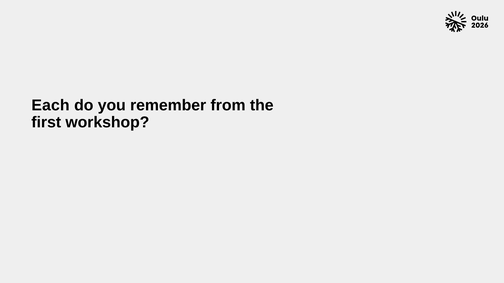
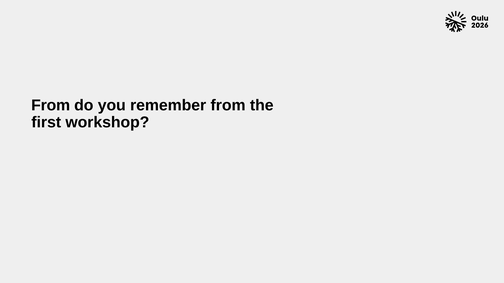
Each: Each -> From (51, 106)
